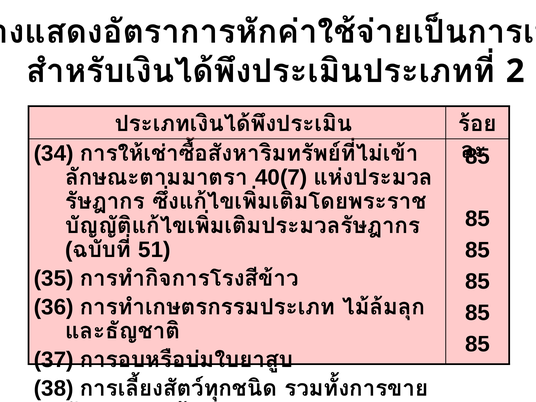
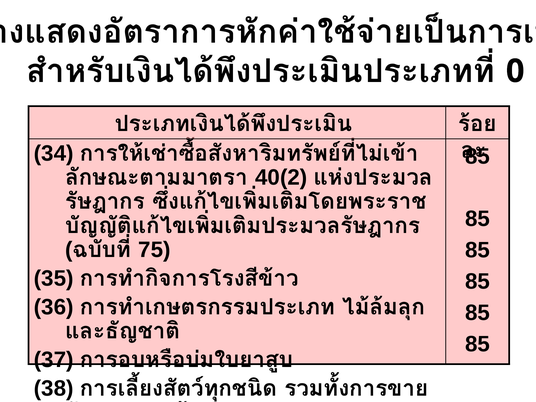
2: 2 -> 0 (515, 71)
40(7: 40(7 -> 40(2 (281, 177)
51: 51 -> 75 (154, 250)
